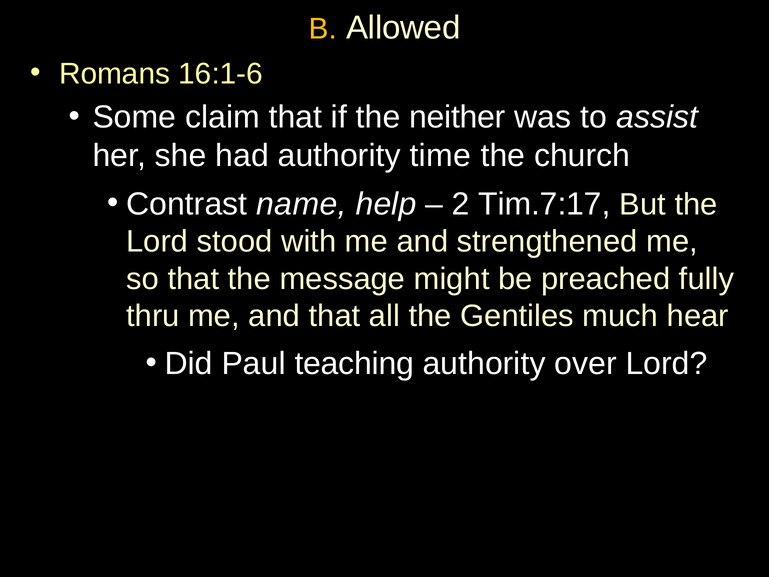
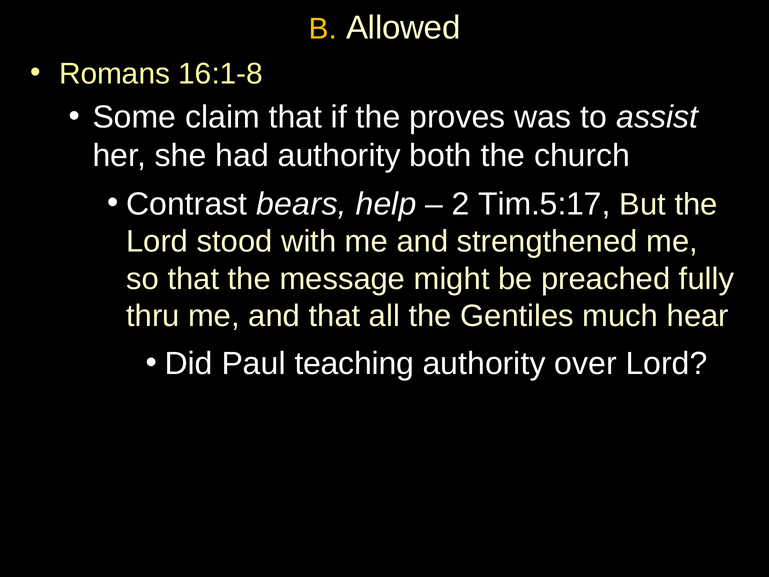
16:1-6: 16:1-6 -> 16:1-8 (221, 74)
neither: neither -> proves (457, 117)
time: time -> both (441, 156)
name: name -> bears (301, 204)
Tim.7:17: Tim.7:17 -> Tim.5:17 (544, 204)
